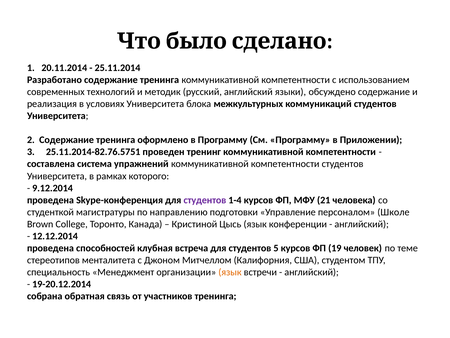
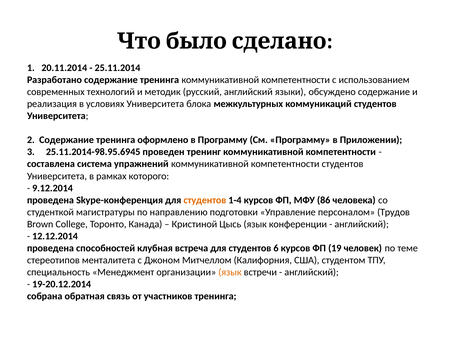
25.11.2014-82.76.5751: 25.11.2014-82.76.5751 -> 25.11.2014-98.95.6945 (93, 152)
студентов colour: purple -> orange (205, 200)
21: 21 -> 86 (324, 200)
Школе: Школе -> Трудов (394, 212)
5: 5 -> 6 (276, 248)
